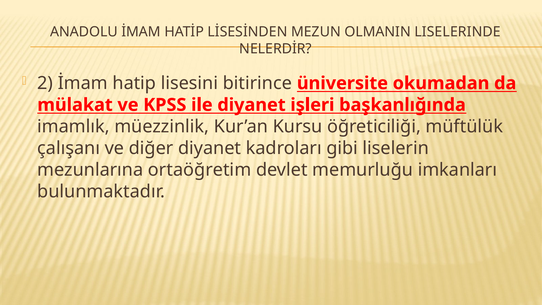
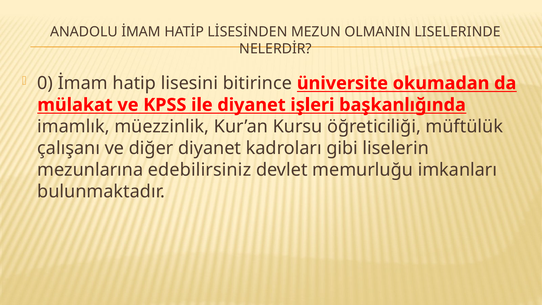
2: 2 -> 0 (45, 83)
ortaöğretim: ortaöğretim -> edebilirsiniz (200, 170)
